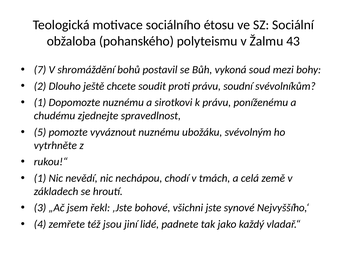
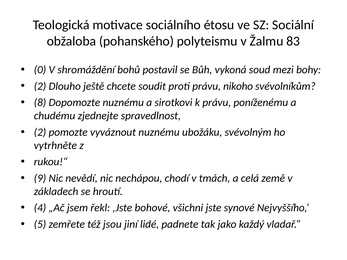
43: 43 -> 83 (293, 41)
7: 7 -> 0 (40, 70)
soudní: soudní -> nikoho (238, 86)
1: 1 -> 8 (40, 103)
5: 5 -> 2 (40, 132)
1: 1 -> 9 (40, 178)
3: 3 -> 4 (40, 208)
4: 4 -> 5 (40, 224)
